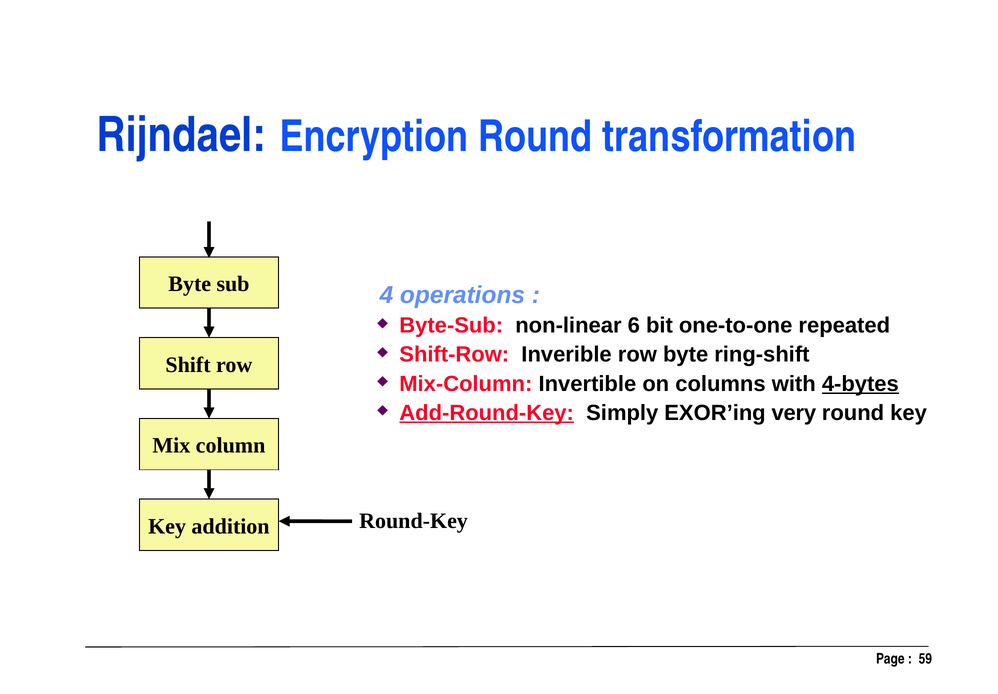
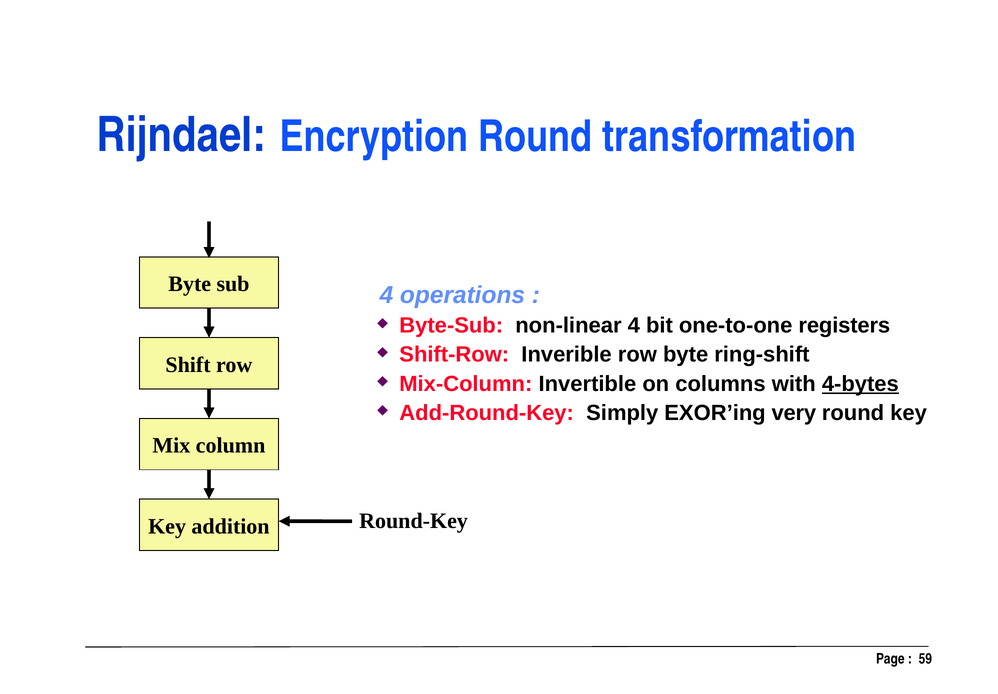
non-linear 6: 6 -> 4 (634, 325)
repeated: repeated -> registers (844, 325)
Add-Round-Key underline: present -> none (487, 413)
